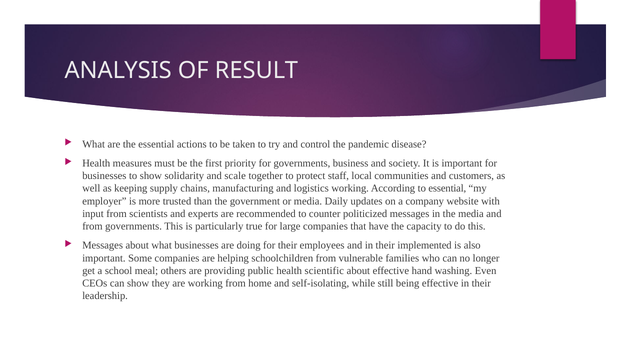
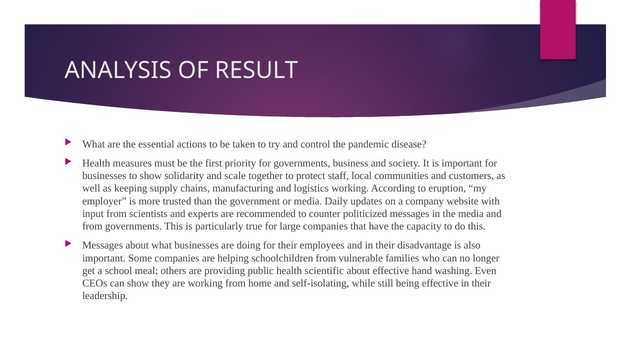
to essential: essential -> eruption (447, 188)
implemented: implemented -> disadvantage (425, 245)
